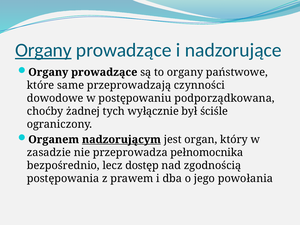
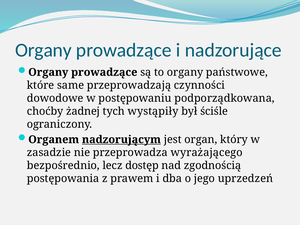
Organy underline: present -> none (43, 50)
wyłącznie: wyłącznie -> wystąpiły (153, 111)
pełnomocnika: pełnomocnika -> wyrażającego (207, 153)
powołania: powołania -> uprzedzeń (245, 179)
